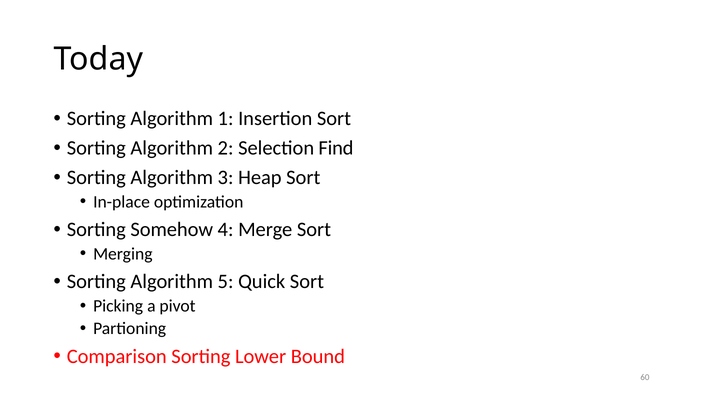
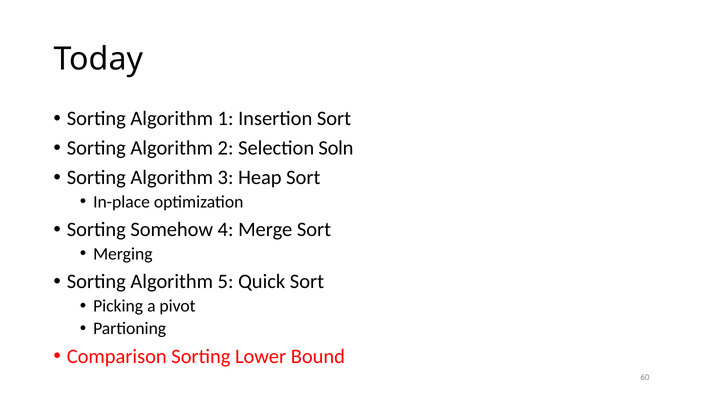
Find: Find -> Soln (336, 148)
